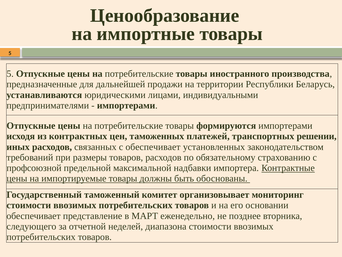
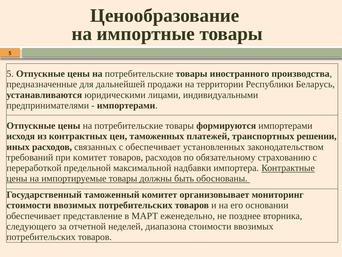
при размеры: размеры -> комитет (90, 157)
профсоюзной: профсоюзной -> переработкой (34, 168)
